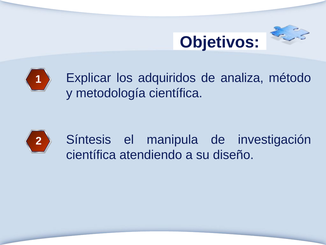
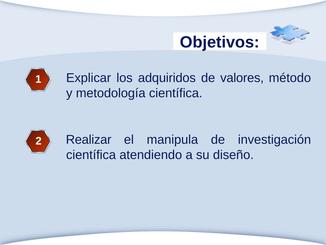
analiza: analiza -> valores (242, 78)
Síntesis: Síntesis -> Realizar (89, 139)
